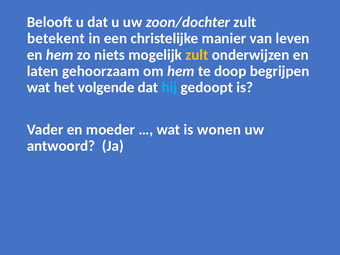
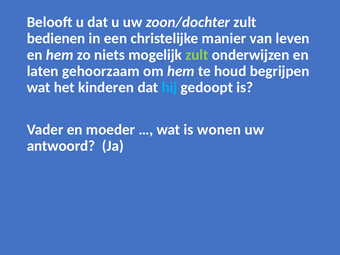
betekent: betekent -> bedienen (56, 38)
zult colour: yellow -> light green (197, 55)
doop: doop -> houd (230, 71)
volgende: volgende -> kinderen (106, 87)
